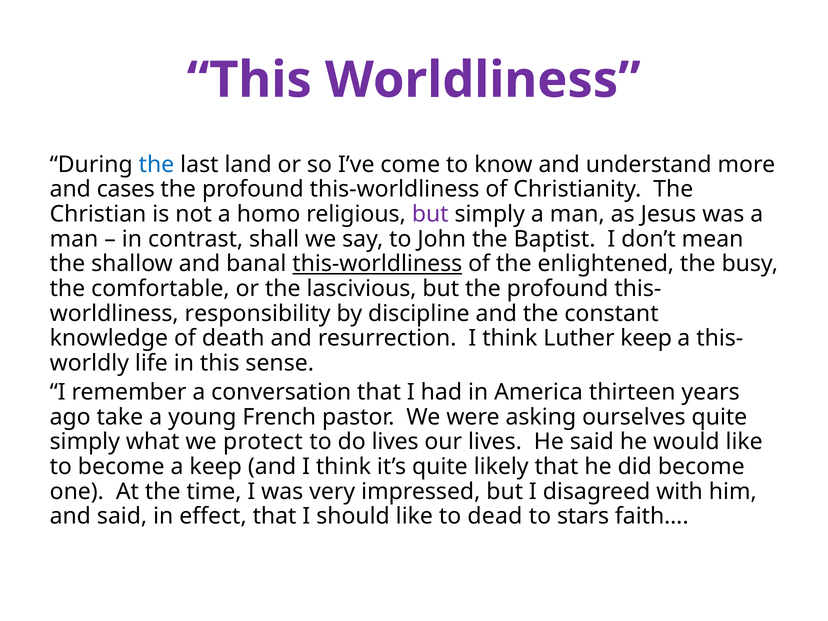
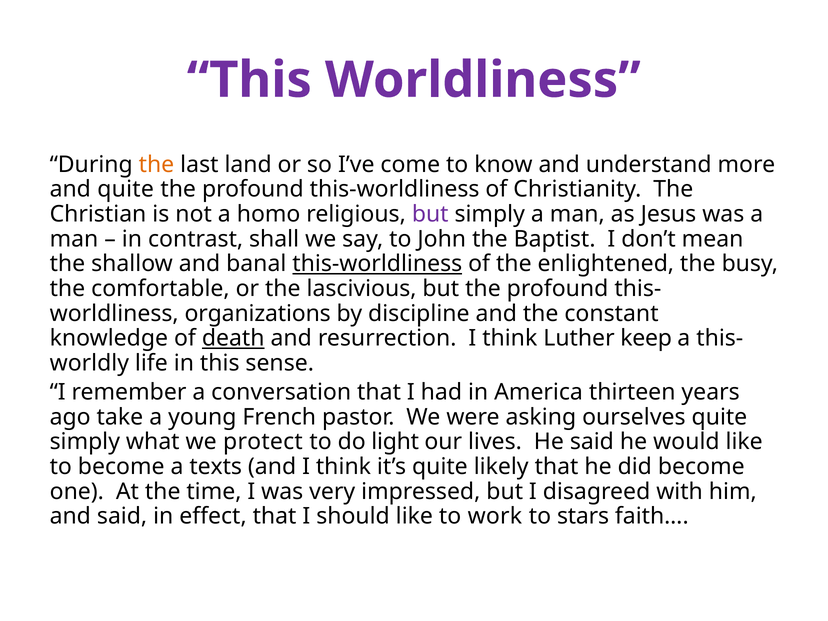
the colour: blue -> orange (156, 164)
and cases: cases -> quite (126, 189)
responsibility: responsibility -> organizations (258, 314)
death underline: none -> present (233, 338)
do lives: lives -> light (395, 442)
a keep: keep -> texts (216, 467)
dead: dead -> work (495, 516)
